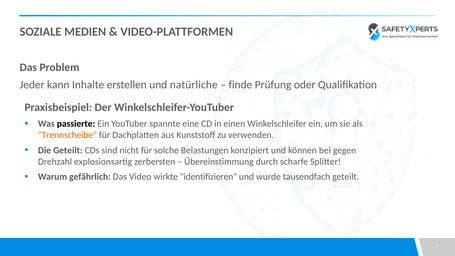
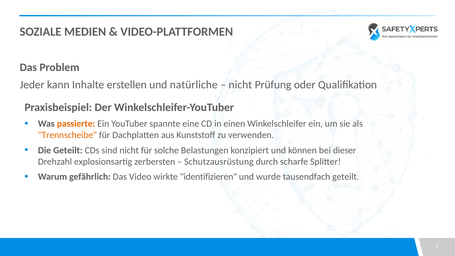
finde: finde -> nicht (240, 85)
passierte colour: black -> orange (76, 124)
gegen: gegen -> dieser (345, 150)
Übereinstimmung: Übereinstimmung -> Schutzausrüstung (219, 162)
